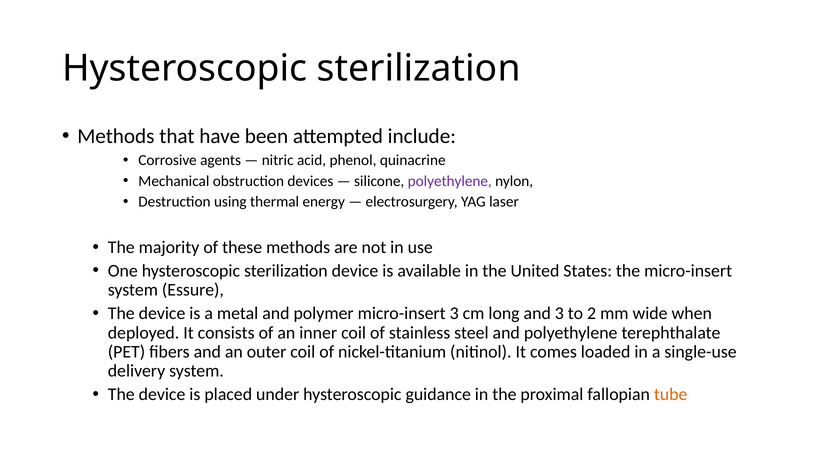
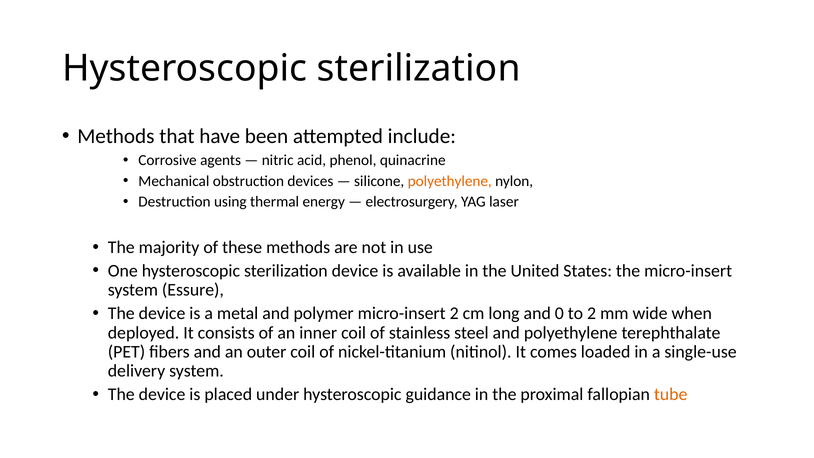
polyethylene colour: purple -> orange (450, 181)
micro-insert 3: 3 -> 2 (454, 313)
and 3: 3 -> 0 (559, 313)
